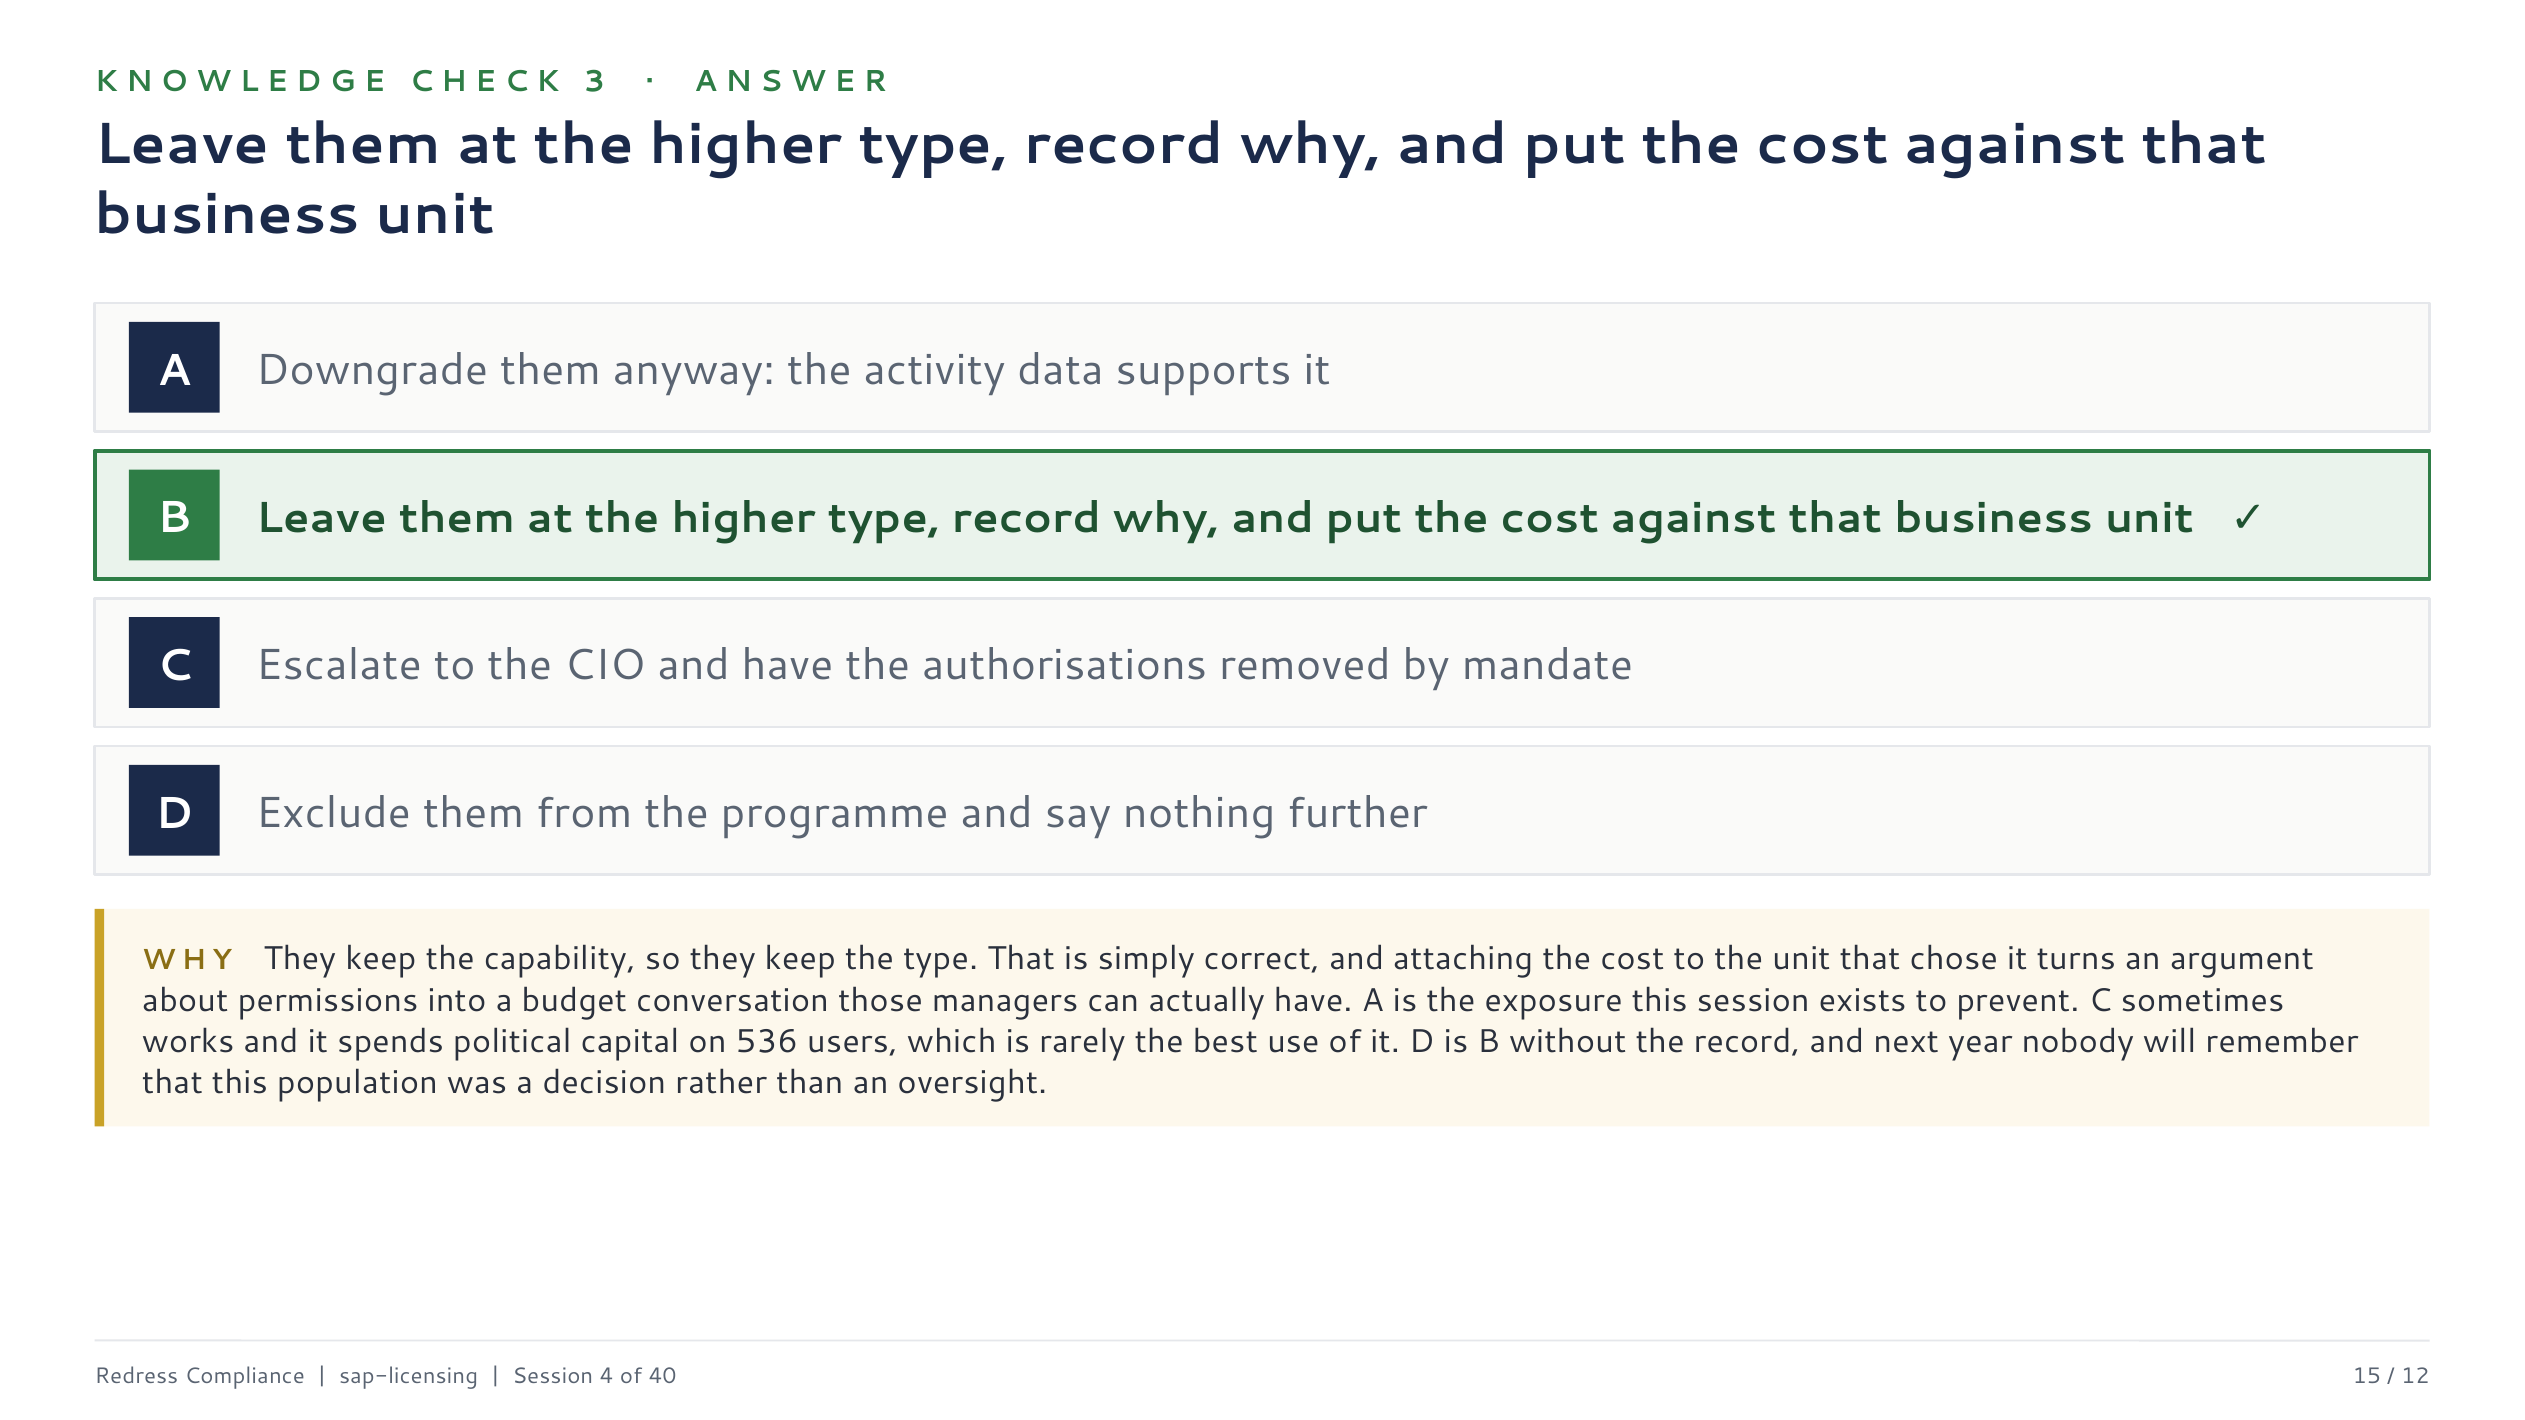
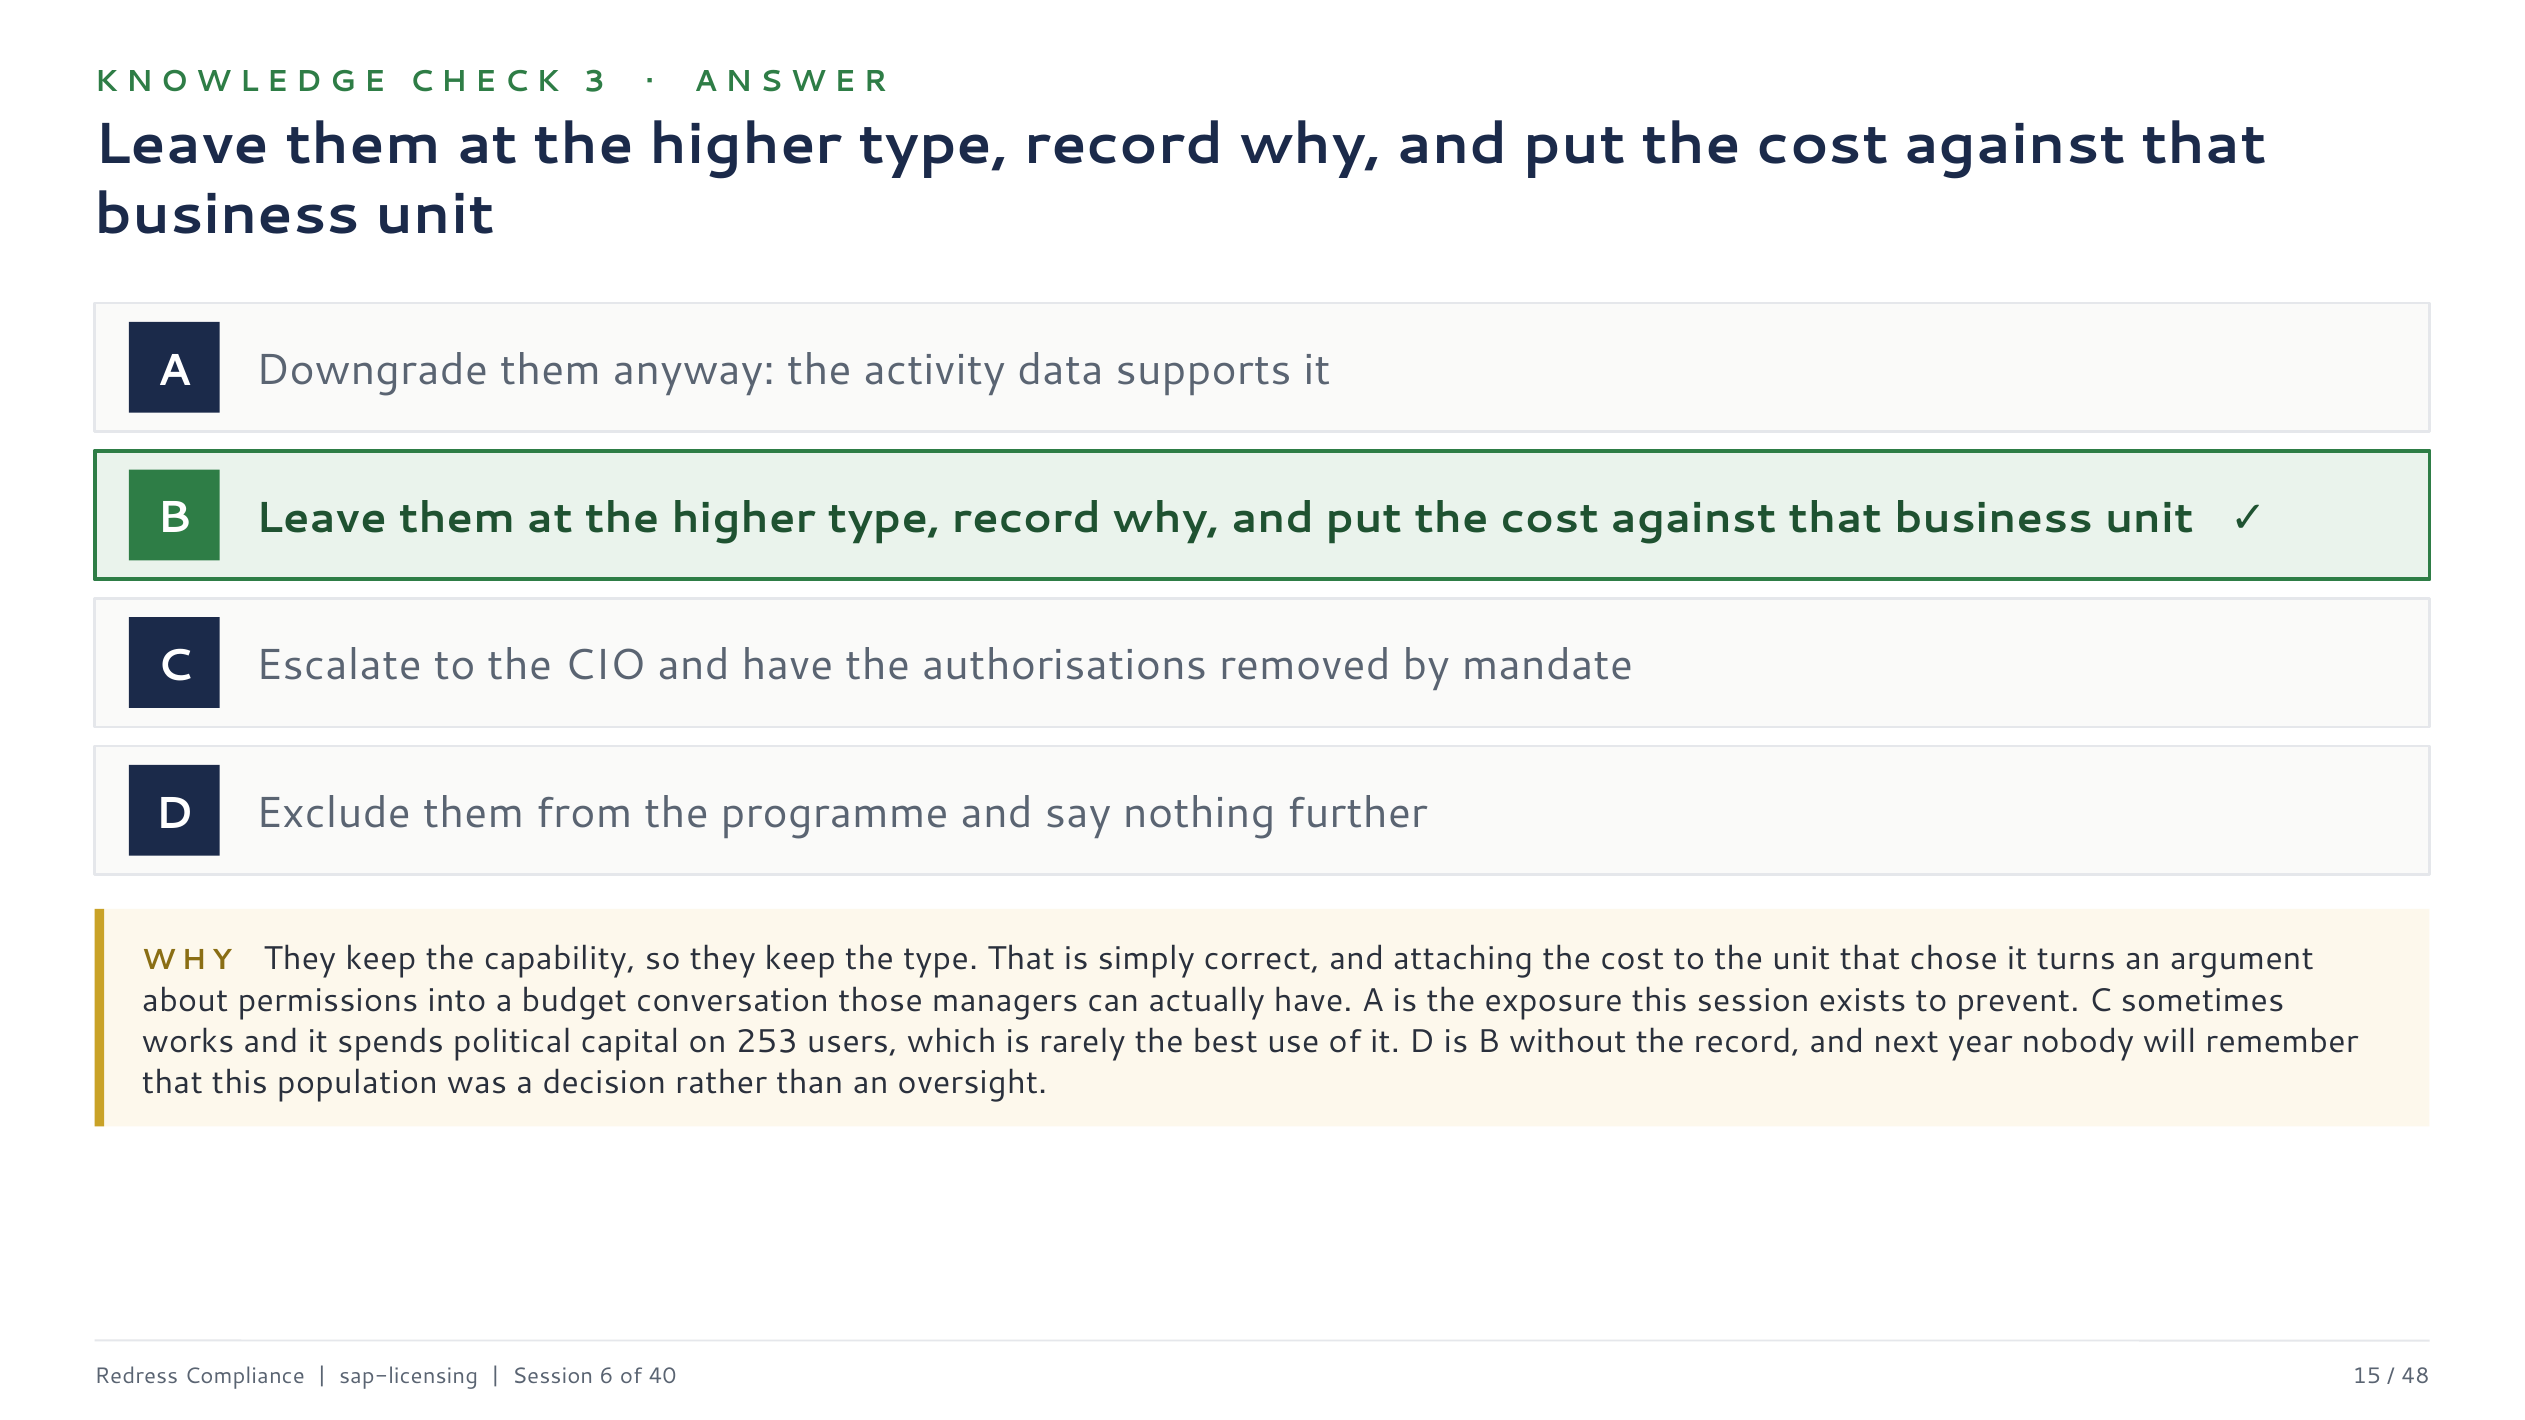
536: 536 -> 253 (767, 1042)
4: 4 -> 6 (606, 1376)
12: 12 -> 48 (2415, 1376)
